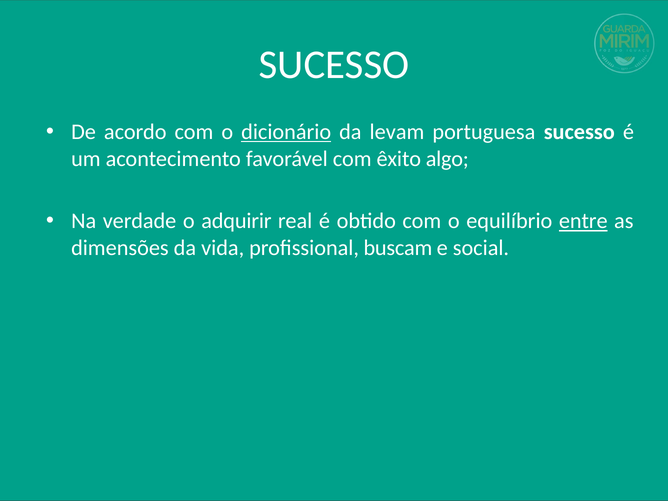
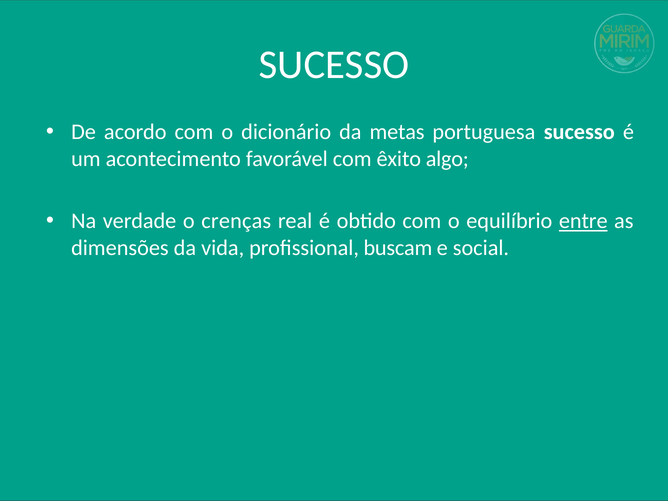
dicionário underline: present -> none (286, 132)
levam: levam -> metas (397, 132)
adquirir: adquirir -> crenças (236, 221)
